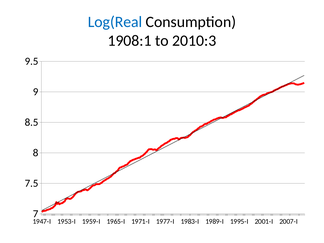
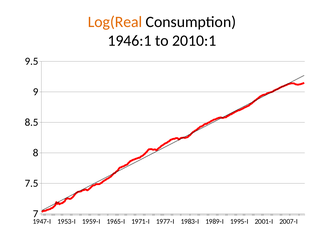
Log(Real colour: blue -> orange (115, 22)
1908:1: 1908:1 -> 1946:1 (130, 41)
2010:3: 2010:3 -> 2010:1 (194, 41)
